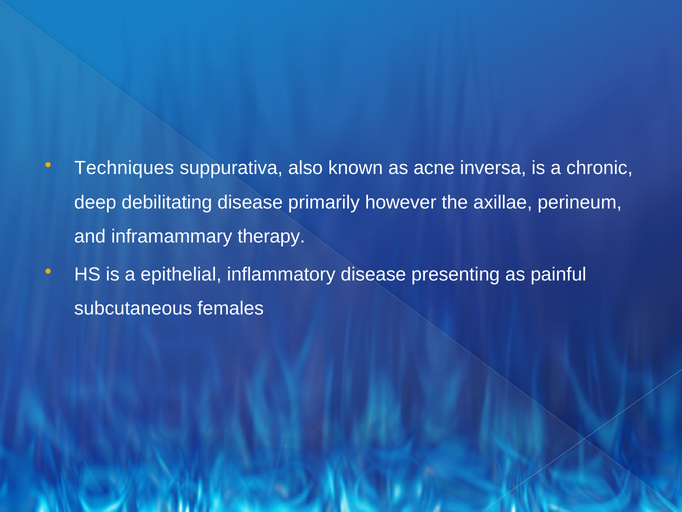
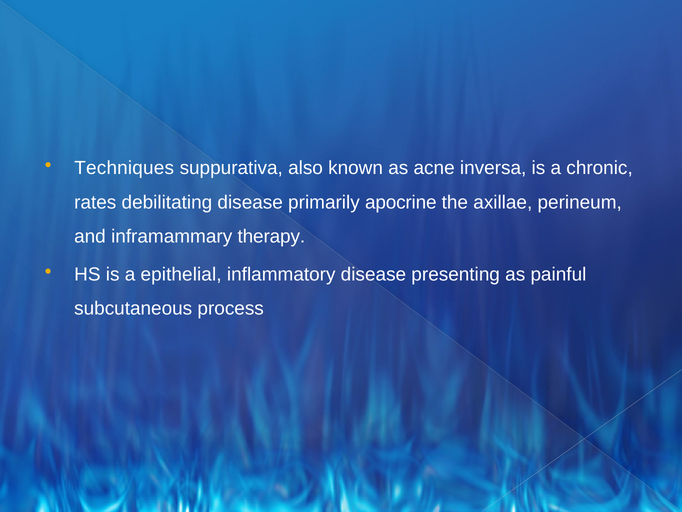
deep: deep -> rates (95, 202)
however: however -> apocrine (401, 202)
females: females -> process (231, 308)
